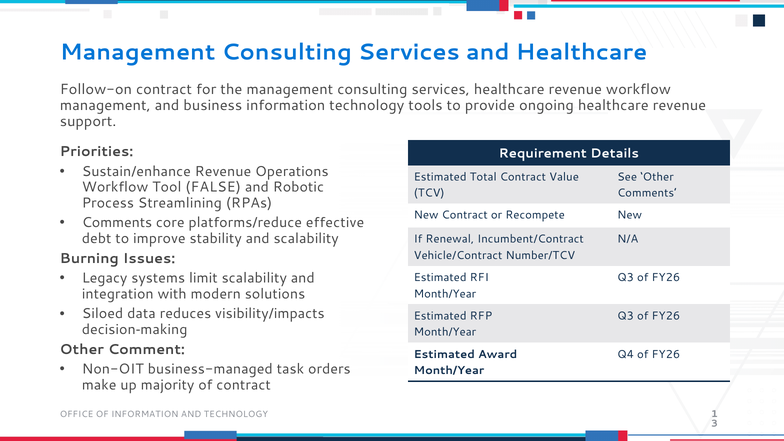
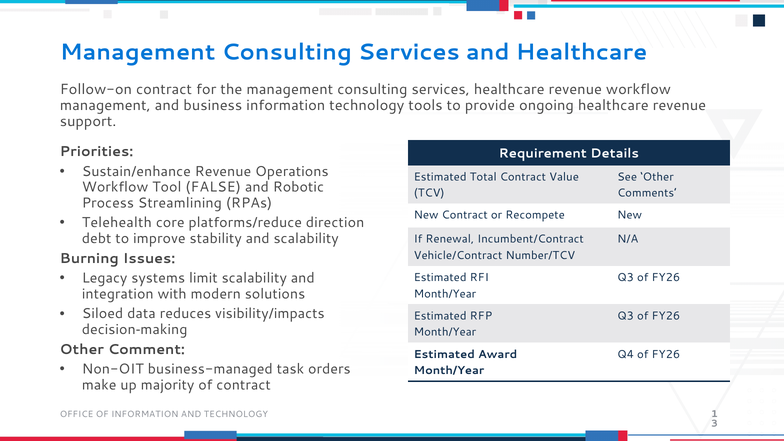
Comments: Comments -> Telehealth (117, 223)
effective: effective -> direction (335, 223)
